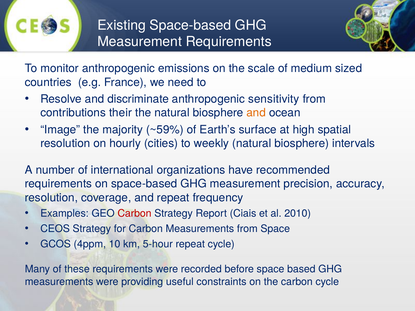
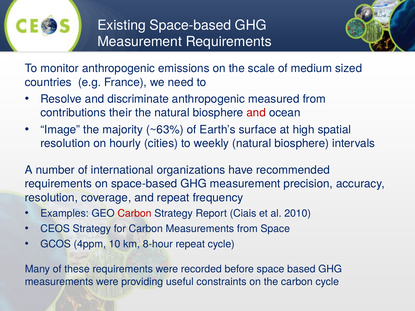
sensitivity: sensitivity -> measured (274, 99)
and colour: orange -> red (256, 113)
~59%: ~59% -> ~63% (165, 130)
5-hour: 5-hour -> 8-hour (158, 244)
